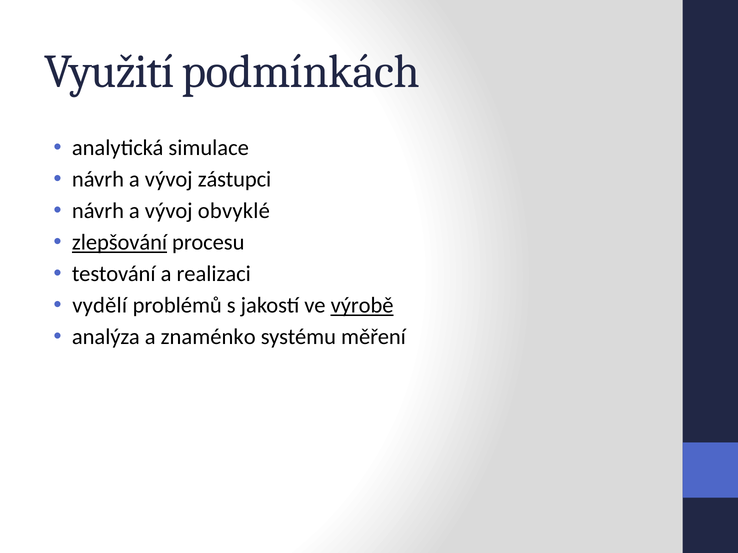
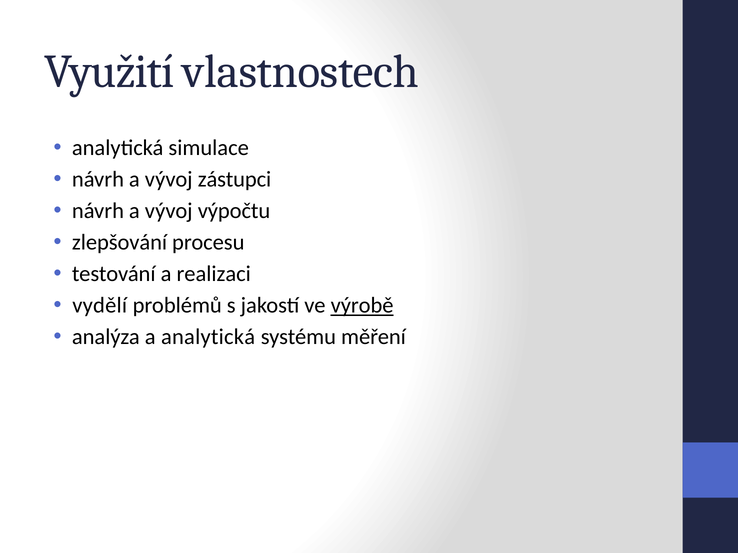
podmínkách: podmínkách -> vlastnostech (301, 72)
obvyklé: obvyklé -> výpočtu (234, 211)
zlepšování underline: present -> none (120, 243)
a znaménko: znaménko -> analytická (208, 337)
